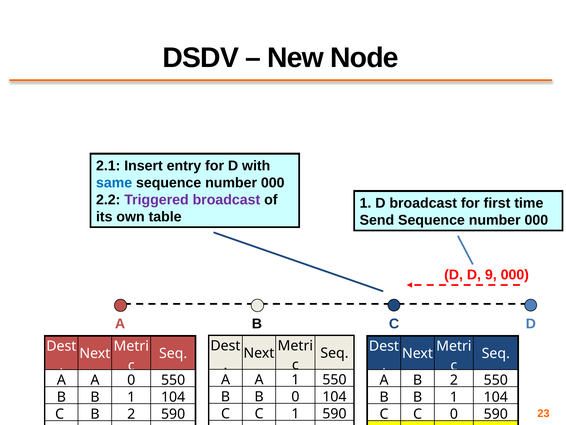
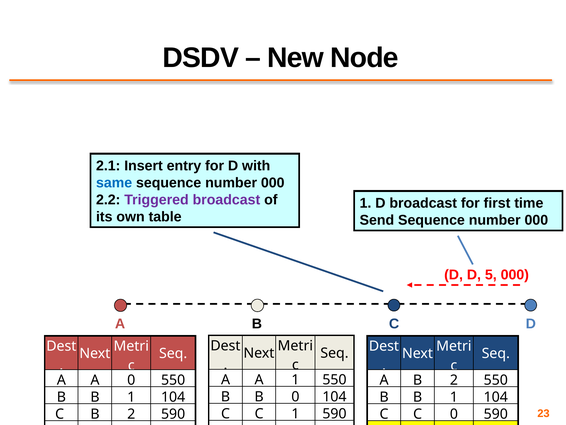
9: 9 -> 5 (491, 274)
